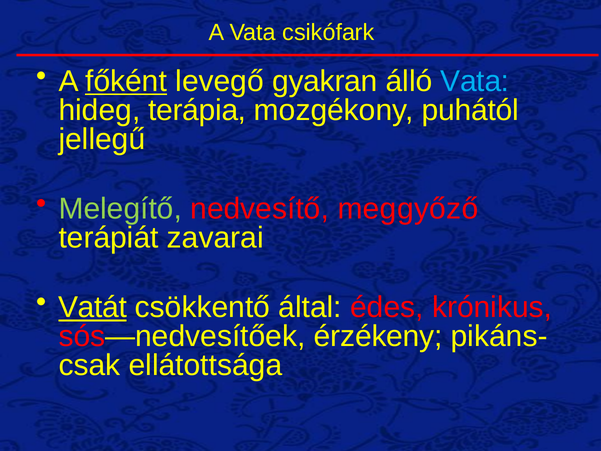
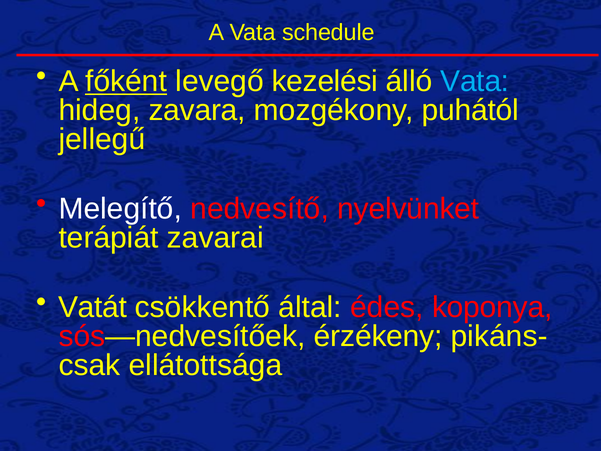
csikófark: csikófark -> schedule (328, 33)
gyakran: gyakran -> kezelési (325, 81)
terápia: terápia -> zavara (197, 110)
Melegítő colour: light green -> white (120, 209)
meggyőző: meggyőző -> nyelvünket (408, 209)
Vatát underline: present -> none (93, 307)
krónikus: krónikus -> koponya (492, 307)
